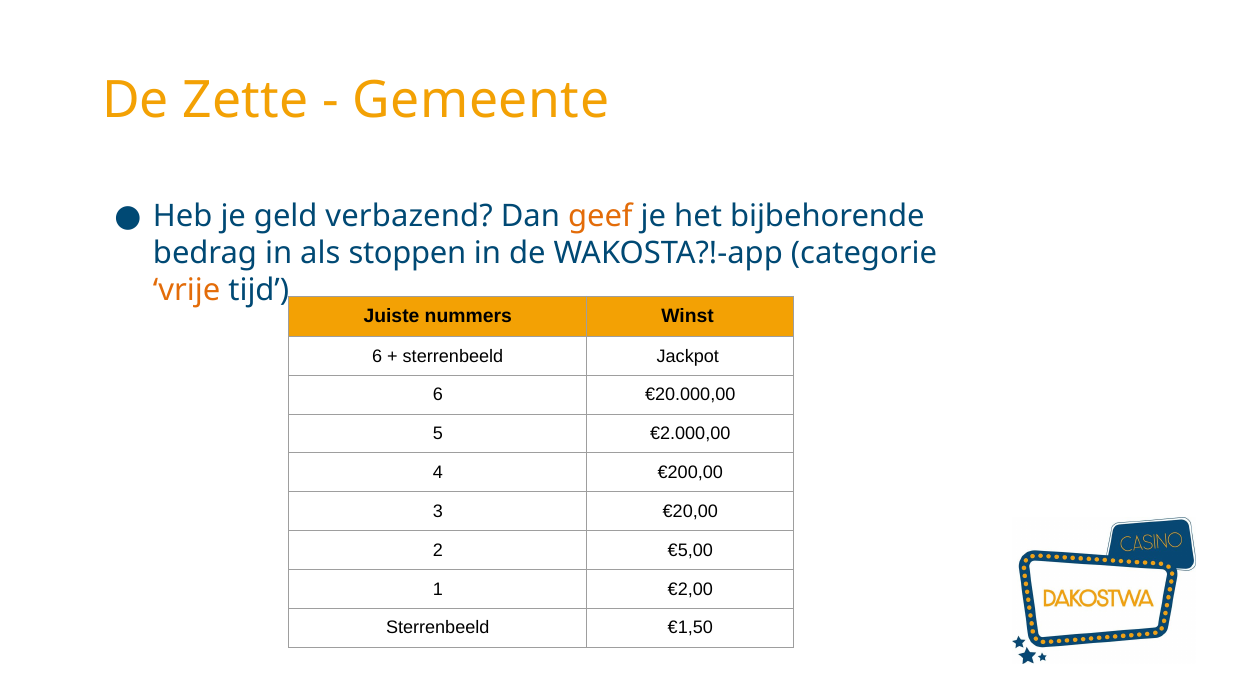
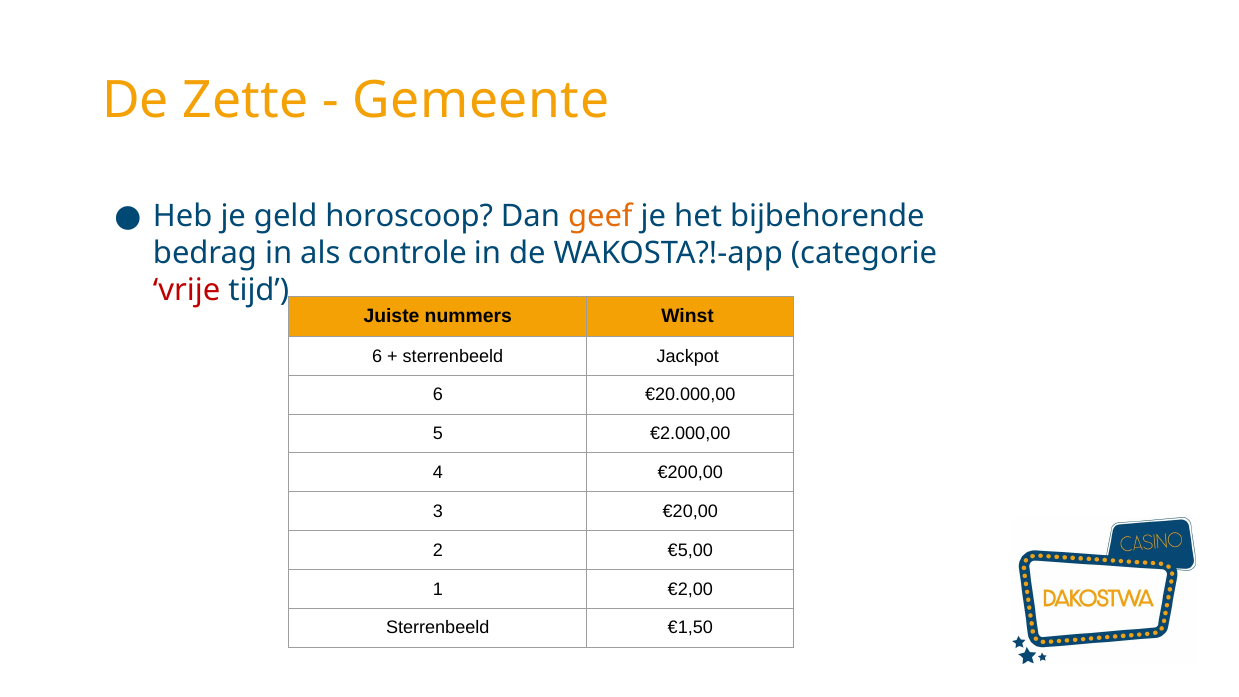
verbazend: verbazend -> horoscoop (409, 216)
stoppen: stoppen -> controle (407, 253)
vrije colour: orange -> red (187, 290)
